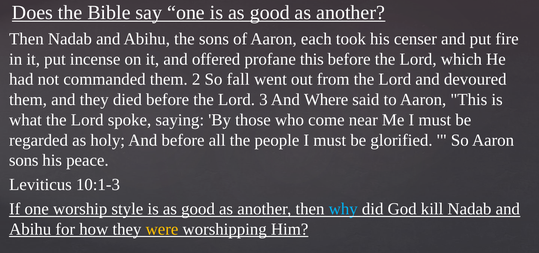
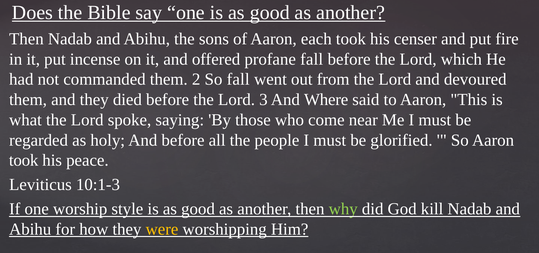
profane this: this -> fall (312, 59)
sons: sons -> took (24, 160)
why colour: light blue -> light green (343, 209)
